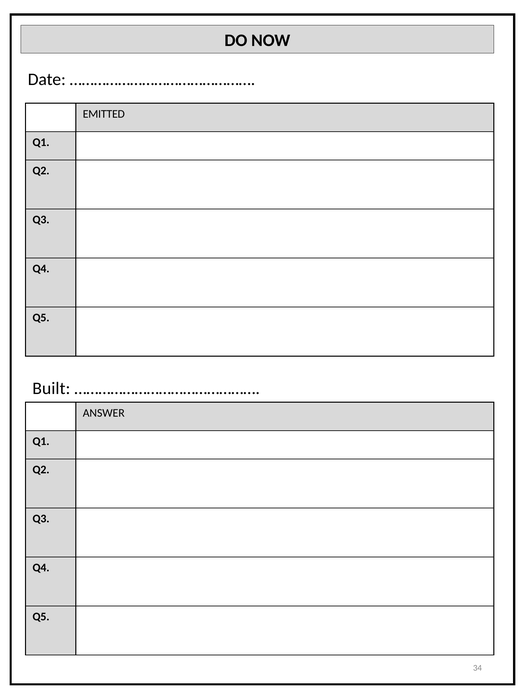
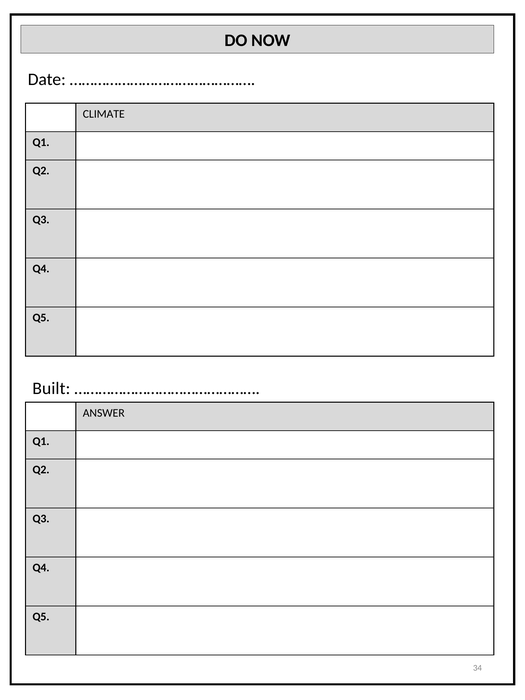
EMITTED: EMITTED -> CLIMATE (104, 114)
